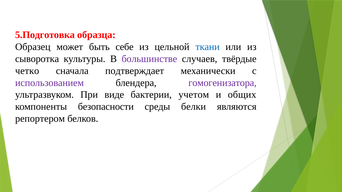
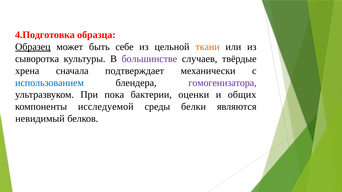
5.Подготовка: 5.Подготовка -> 4.Подготовка (45, 35)
Образец underline: none -> present (33, 47)
ткани colour: blue -> orange (208, 47)
четко: четко -> хрена (27, 71)
использованием colour: purple -> blue (49, 83)
виде: виде -> пока (114, 95)
учетом: учетом -> оценки (194, 95)
безопасности: безопасности -> исследуемой (106, 107)
репортером: репортером -> невидимый (40, 119)
